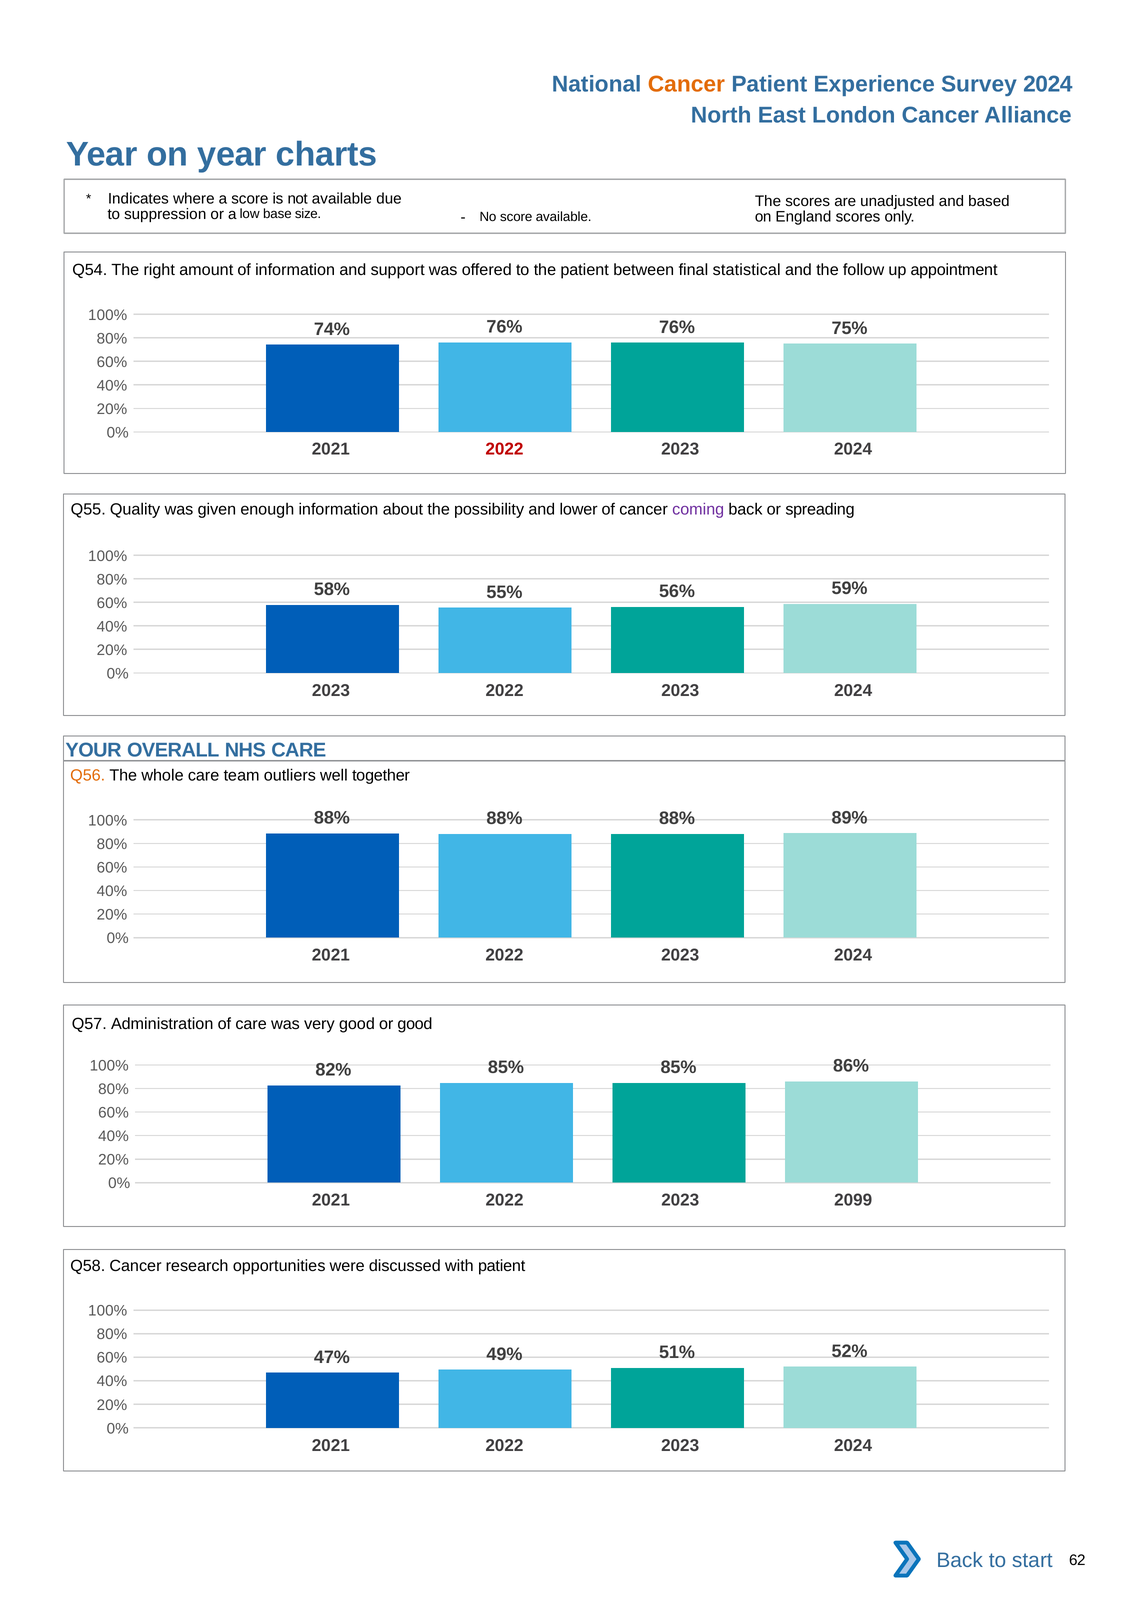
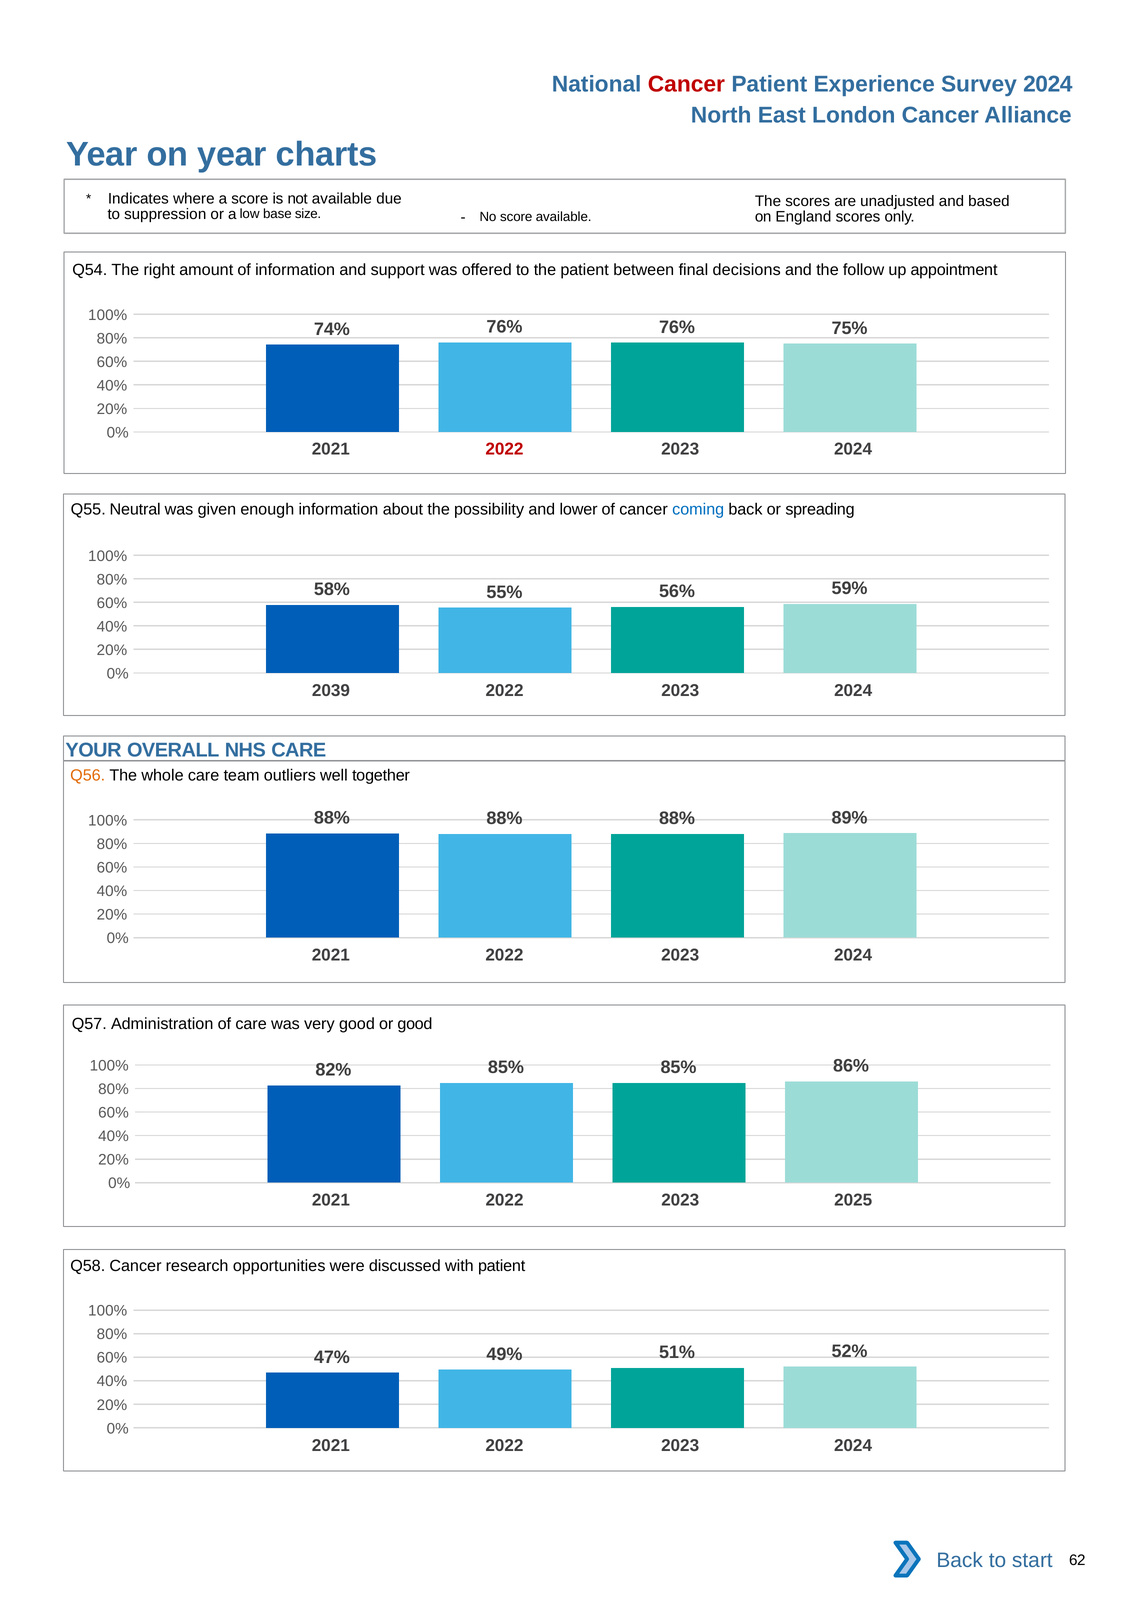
Cancer colour: orange -> red (686, 84)
statistical: statistical -> decisions (747, 270)
Quality: Quality -> Neutral (135, 509)
coming colour: purple -> blue (698, 509)
2023: 2023 -> 2039 (331, 690)
2099: 2099 -> 2025 (853, 1199)
